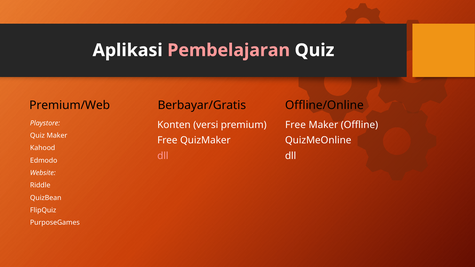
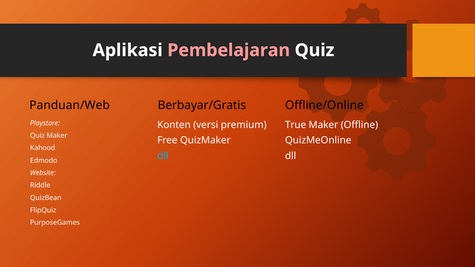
Premium/Web: Premium/Web -> Panduan/Web (70, 105)
Free: Free -> True (296, 125)
dll colour: pink -> light blue (163, 156)
